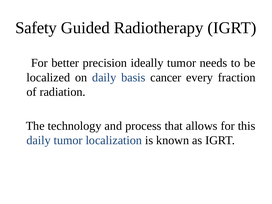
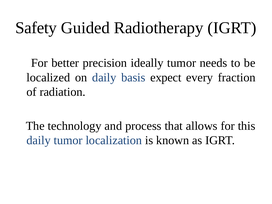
cancer: cancer -> expect (166, 77)
